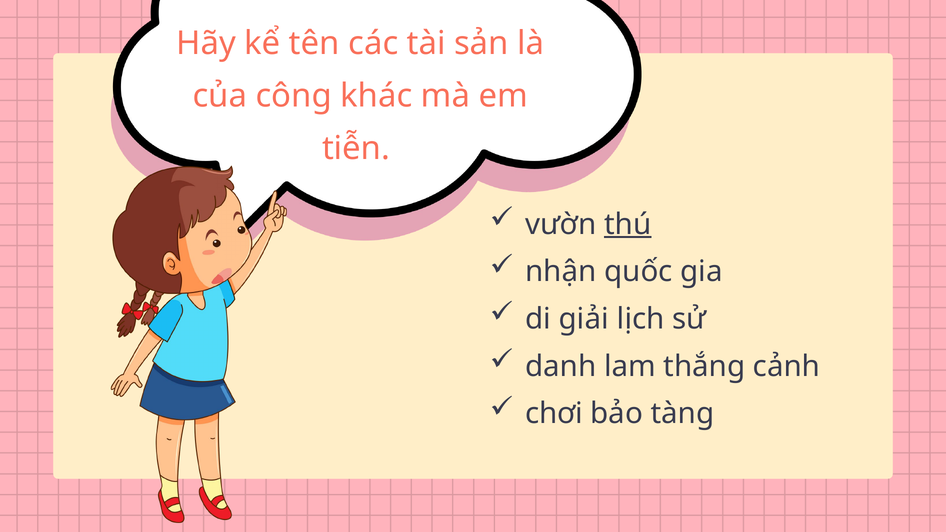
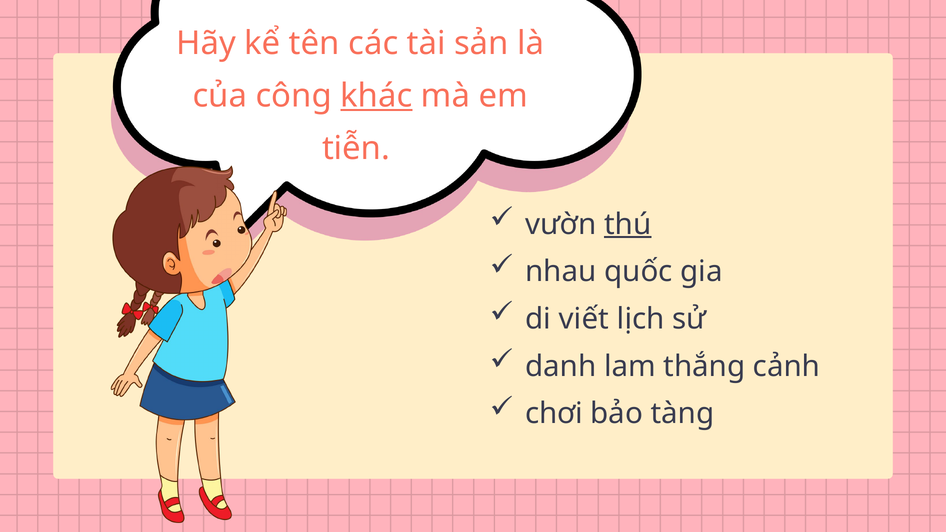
khác underline: none -> present (376, 96)
nhận: nhận -> nhau (561, 272)
giải: giải -> viết (584, 319)
